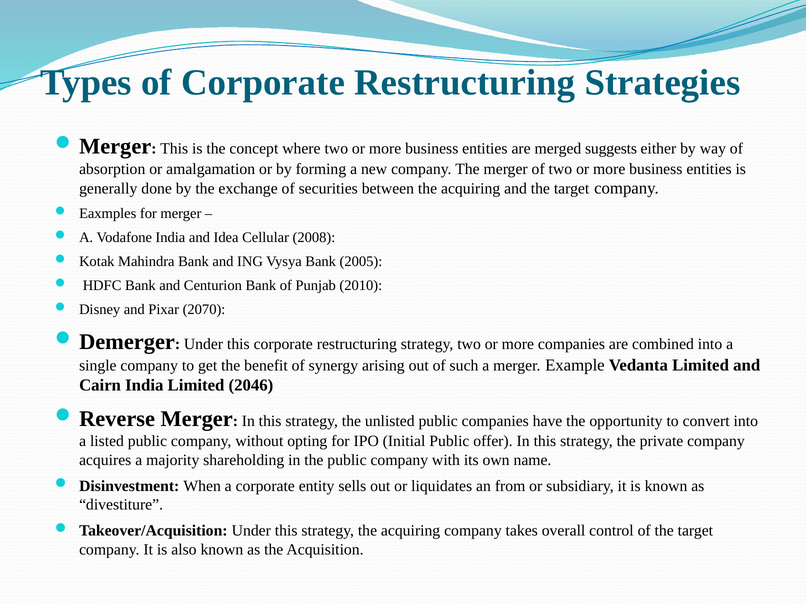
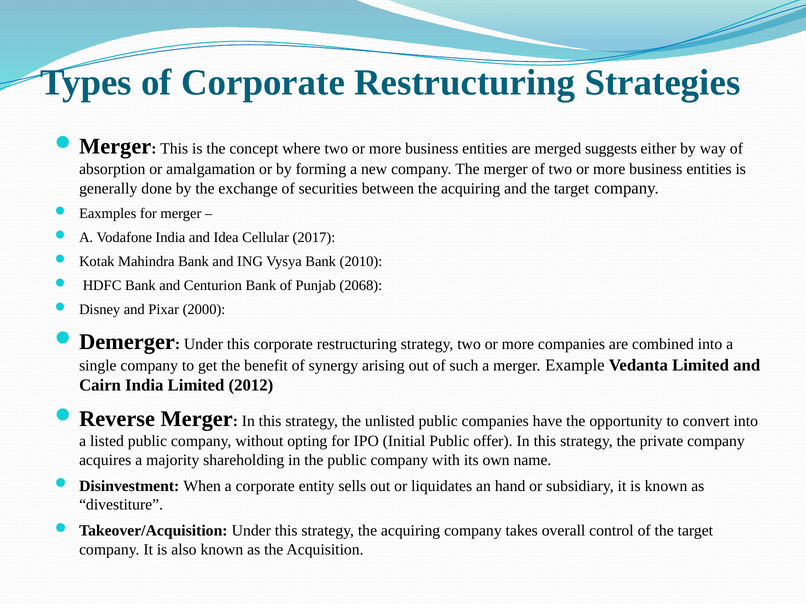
2008: 2008 -> 2017 (314, 238)
2005: 2005 -> 2010 (361, 262)
2010: 2010 -> 2068 (361, 286)
2070: 2070 -> 2000 (204, 310)
2046: 2046 -> 2012 (251, 385)
from: from -> hand (510, 486)
